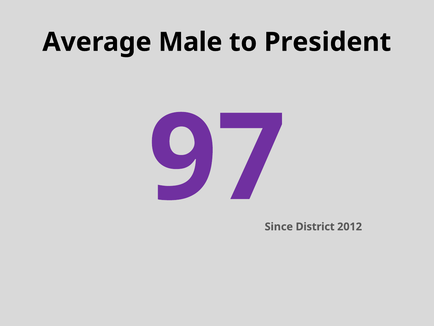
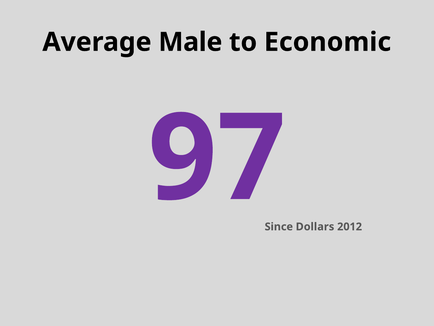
President: President -> Economic (328, 42)
District: District -> Dollars (315, 226)
